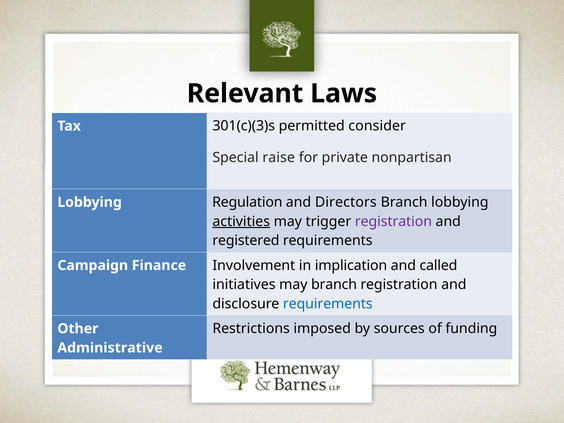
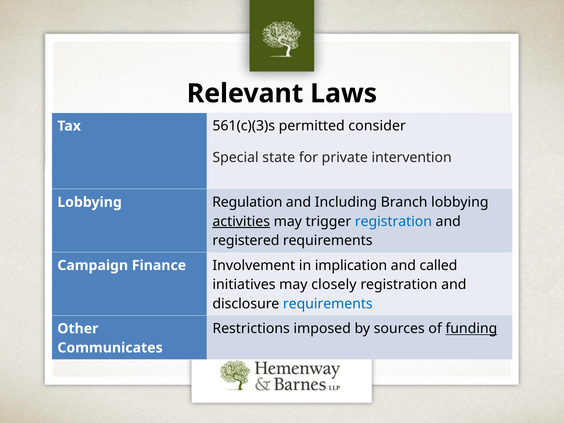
301(c)(3)s: 301(c)(3)s -> 561(c)(3)s (244, 126)
raise: raise -> state (279, 157)
nonpartisan: nonpartisan -> intervention (412, 157)
Directors: Directors -> Including (346, 202)
registration colour: purple -> blue (393, 221)
may branch: branch -> closely (334, 285)
funding underline: none -> present (471, 329)
Administrative: Administrative -> Communicates (110, 348)
